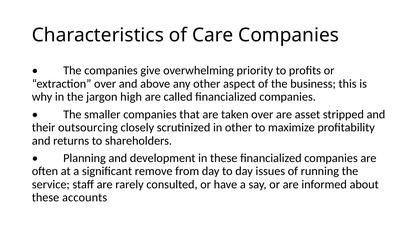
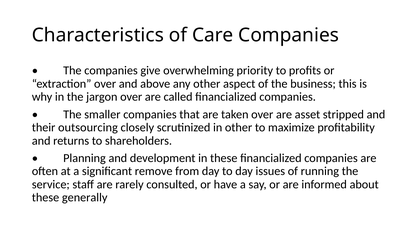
jargon high: high -> over (131, 97)
accounts: accounts -> generally (85, 198)
